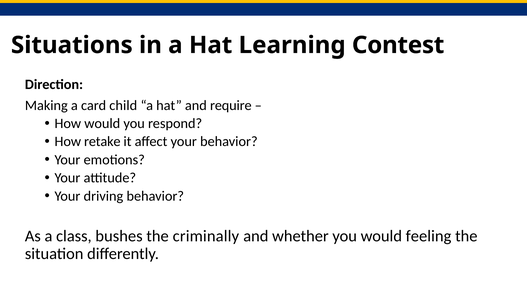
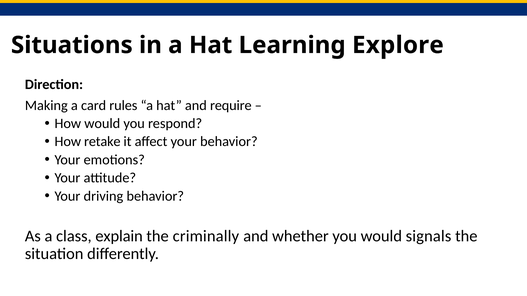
Contest: Contest -> Explore (398, 45)
child: child -> rules (123, 106)
bushes: bushes -> explain (119, 236)
feeling: feeling -> signals (429, 236)
